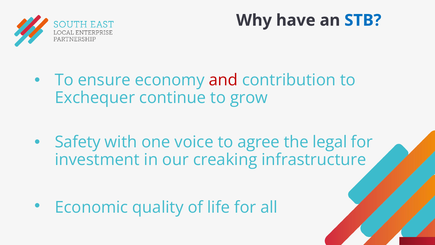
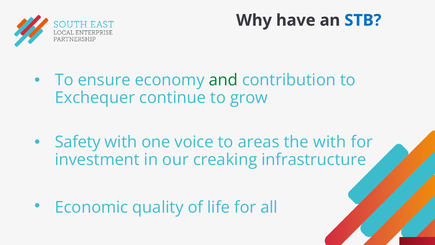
and colour: red -> green (223, 80)
agree: agree -> areas (259, 142)
the legal: legal -> with (330, 142)
